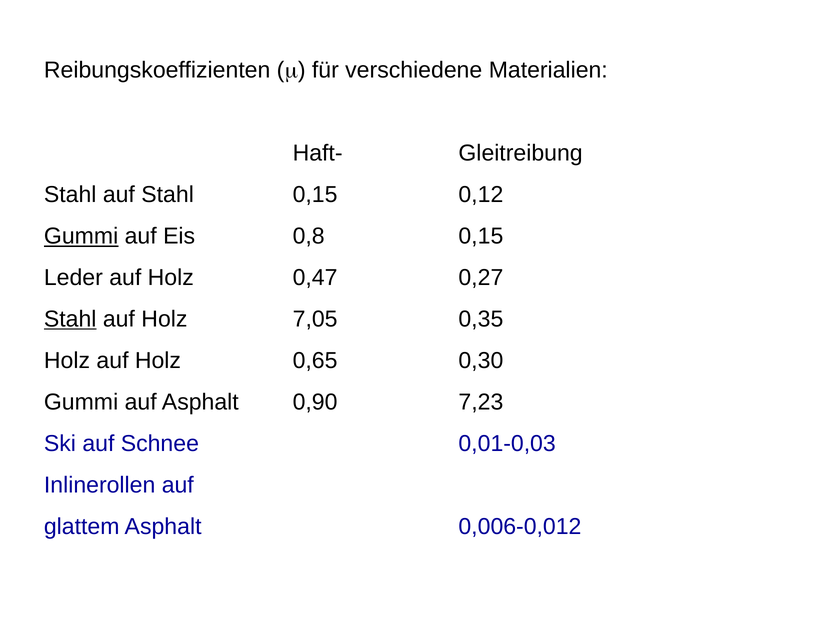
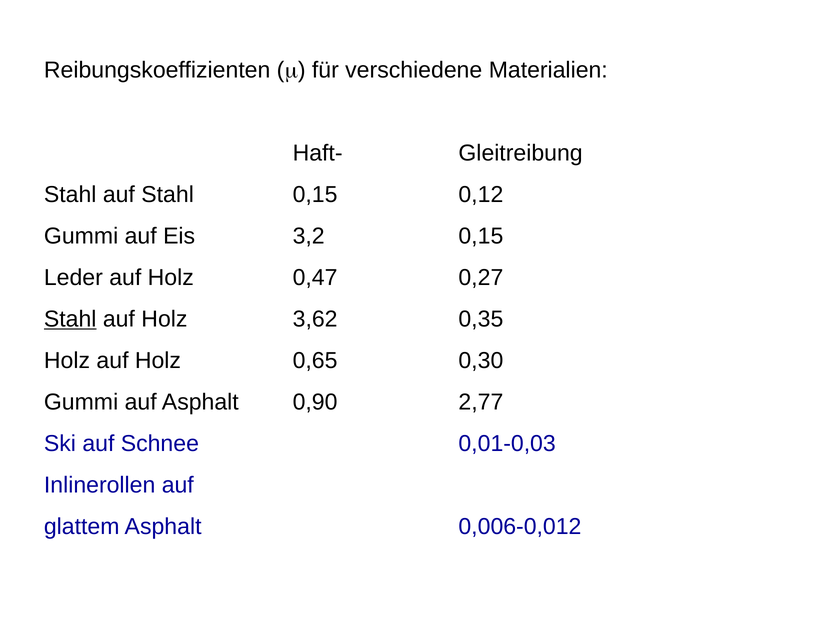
Gummi underline: present -> none (81, 236)
0,8: 0,8 -> 3,2 (309, 236)
7,05: 7,05 -> 3,62 (315, 319)
7,23: 7,23 -> 2,77 (481, 402)
